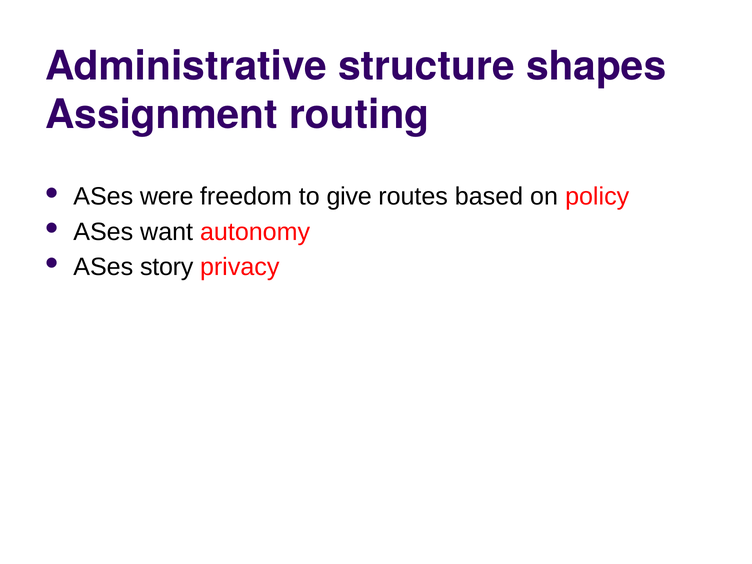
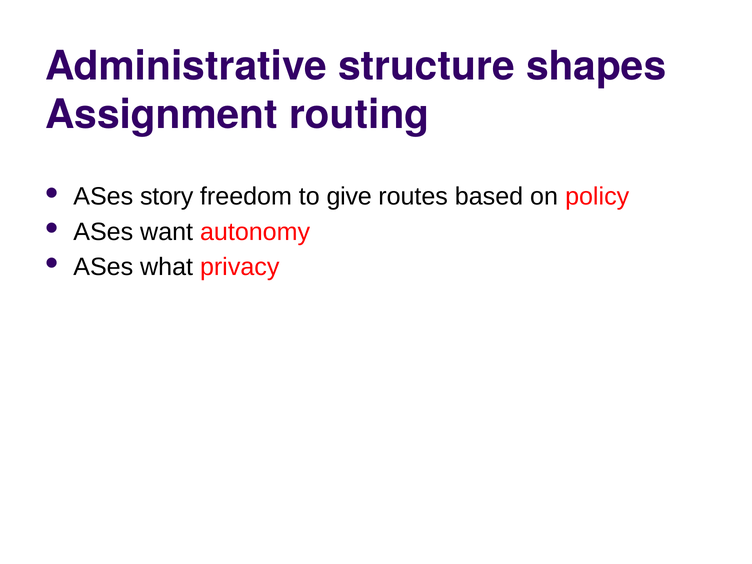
were: were -> story (167, 197)
story: story -> what (167, 267)
